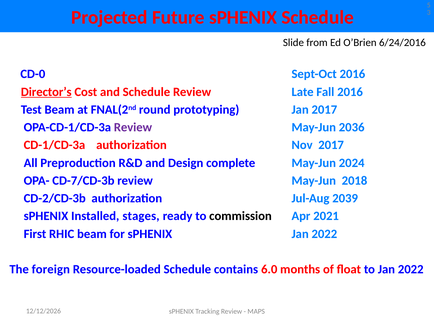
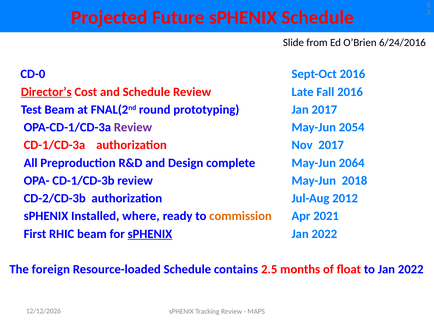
2036: 2036 -> 2054 (352, 127)
2024: 2024 -> 2064 (352, 163)
CD-7/CD-3b: CD-7/CD-3b -> CD-1/CD-3b (83, 180)
2039: 2039 -> 2012 (345, 198)
stages: stages -> where (141, 216)
commission colour: black -> orange (240, 216)
sPHENIX underline: none -> present (150, 233)
6.0: 6.0 -> 2.5 (269, 269)
